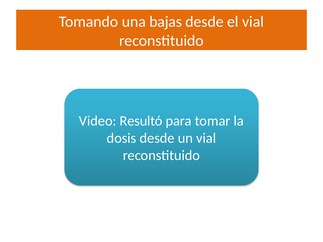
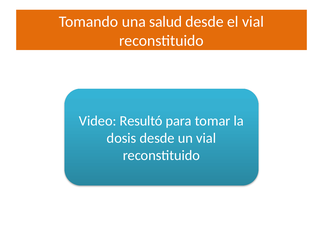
bajas: bajas -> salud (166, 22)
